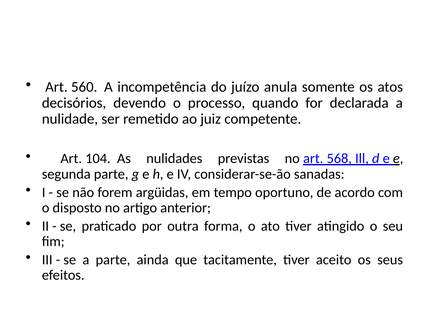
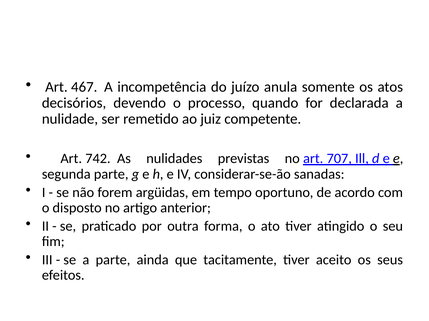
560: 560 -> 467 (84, 87)
104: 104 -> 742 (98, 159)
568: 568 -> 707 (339, 159)
